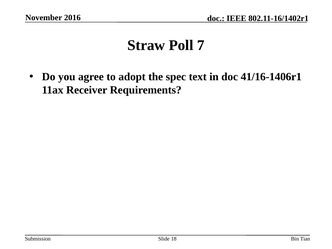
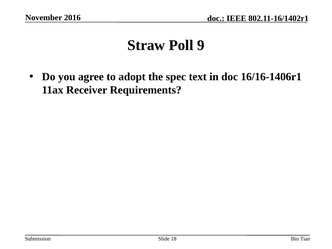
7: 7 -> 9 (201, 45)
41/16-1406r1: 41/16-1406r1 -> 16/16-1406r1 (271, 77)
